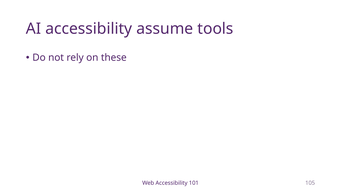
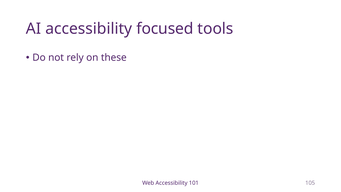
assume: assume -> focused (165, 29)
